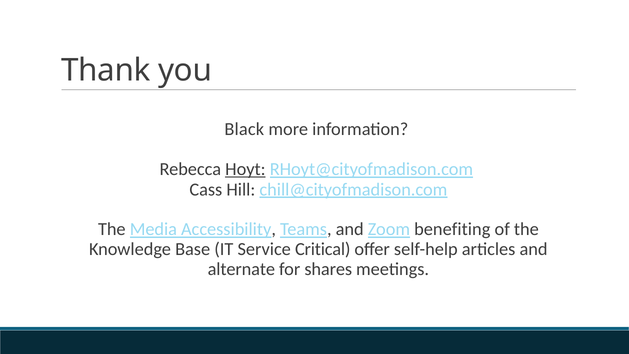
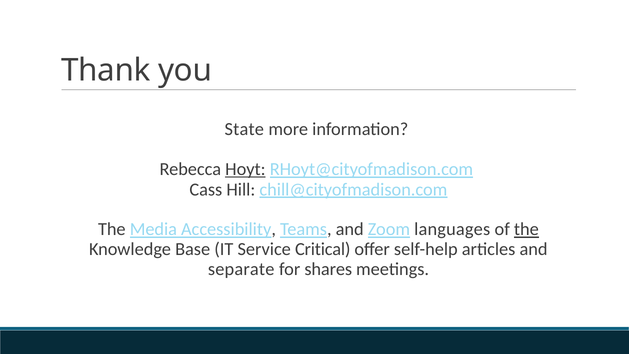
Black: Black -> State (244, 129)
benefiting: benefiting -> languages (452, 229)
the underline: none -> present (526, 229)
alternate: alternate -> separate (241, 269)
